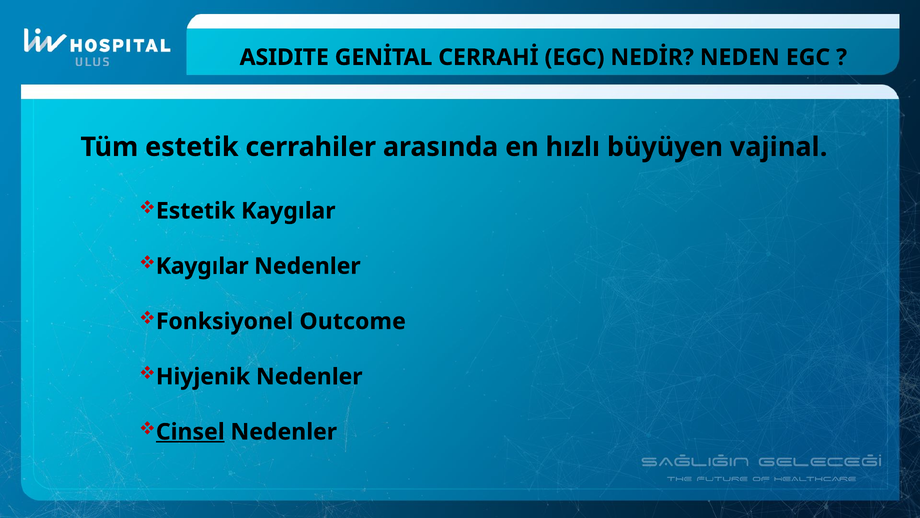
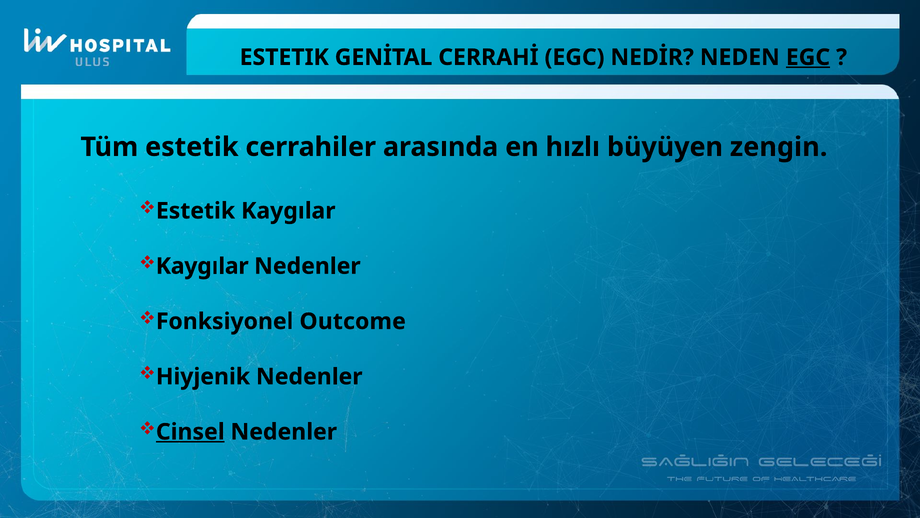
ASIDITE: ASIDITE -> ESTETIK (284, 57)
EGC underline: none -> present (808, 57)
vajinal: vajinal -> zengin (779, 147)
